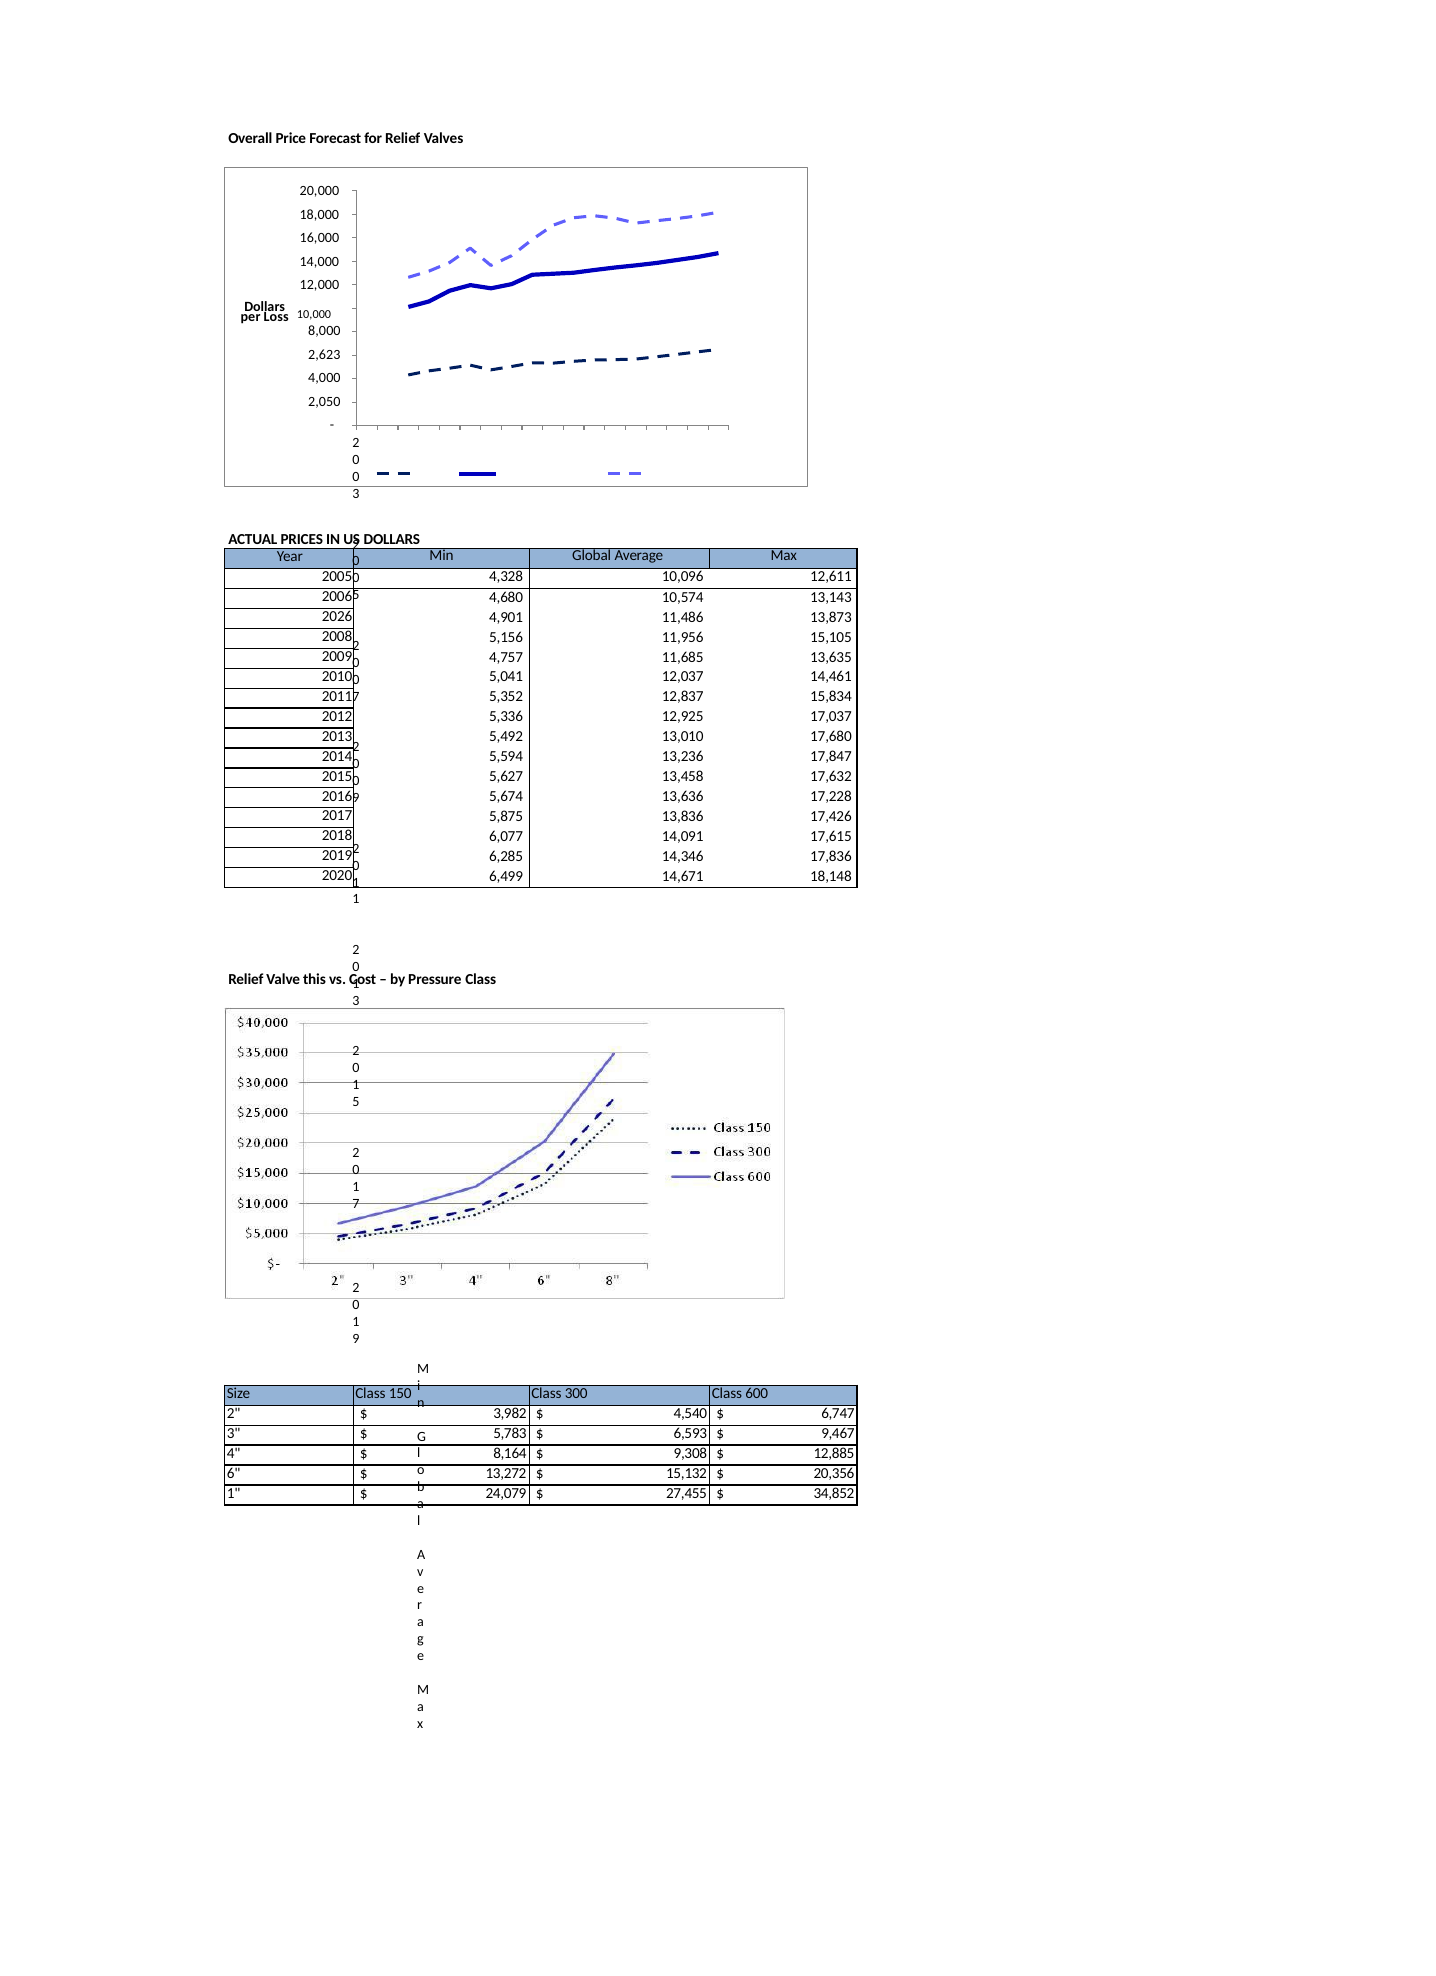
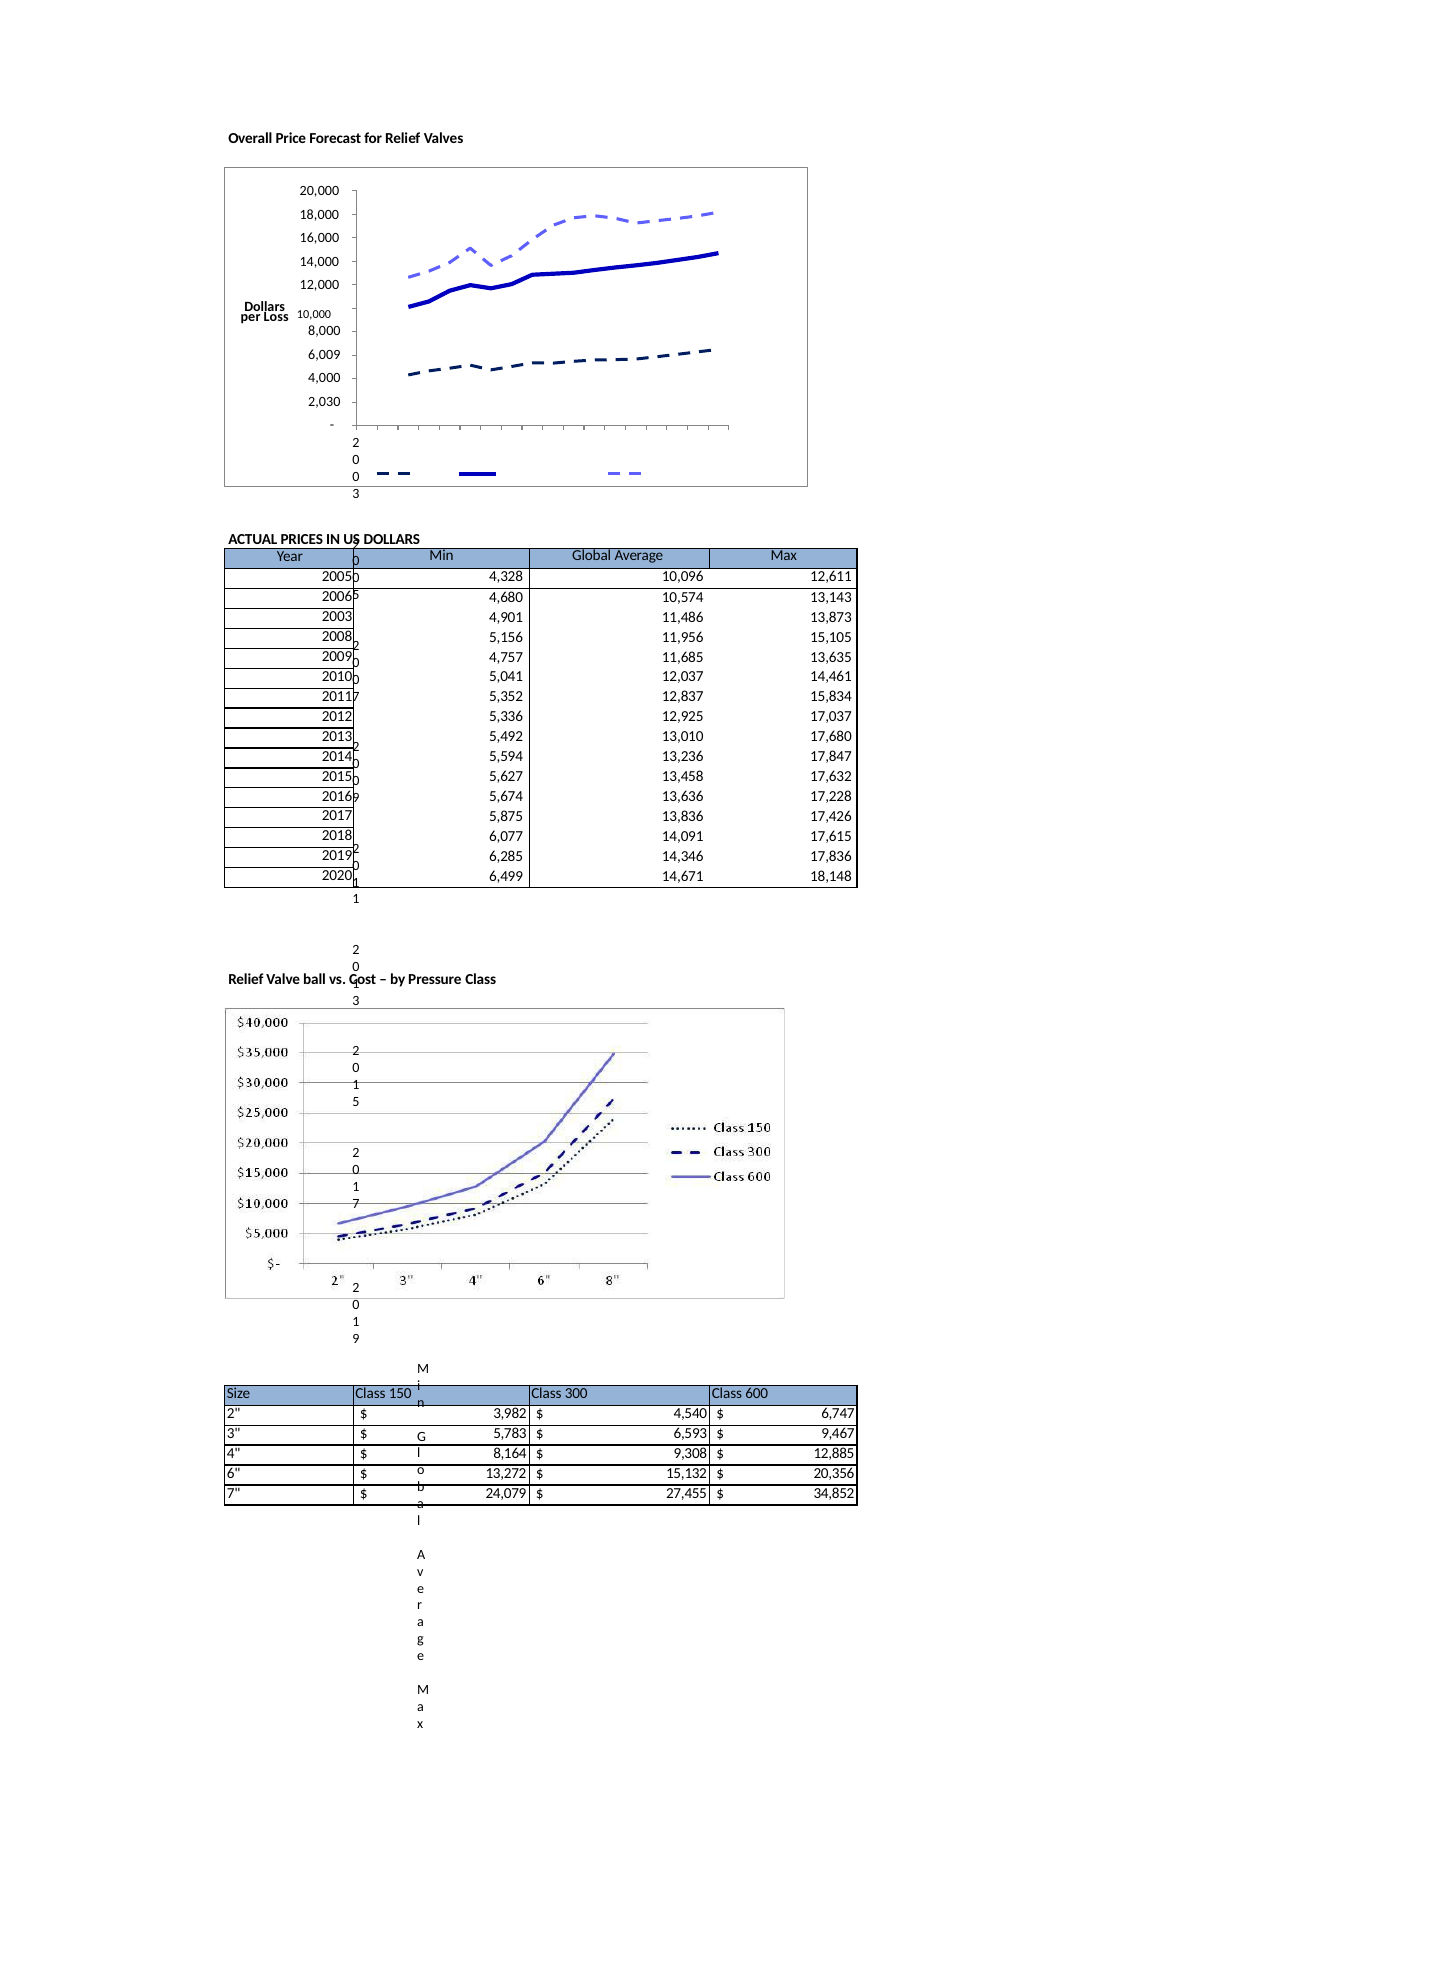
2,623: 2,623 -> 6,009 (324, 354)
2,050: 2,050 -> 2,030 (324, 401)
2026: 2026 -> 2003 (337, 616)
this: this -> ball (314, 979)
1: 1 -> 7 (234, 1493)
